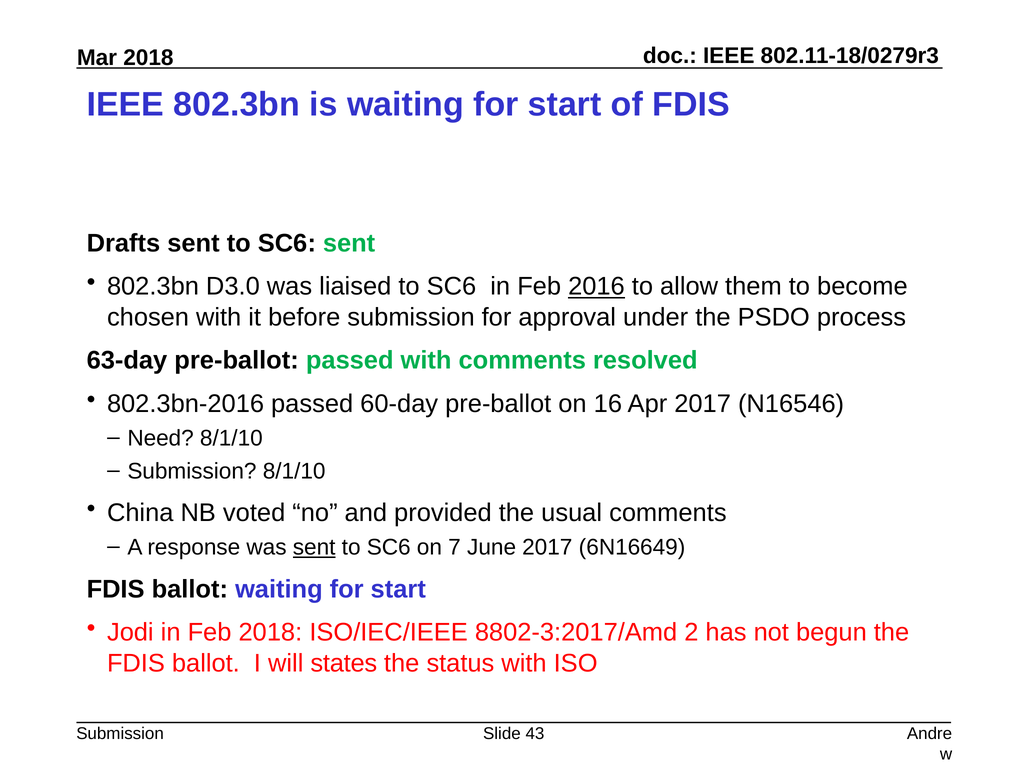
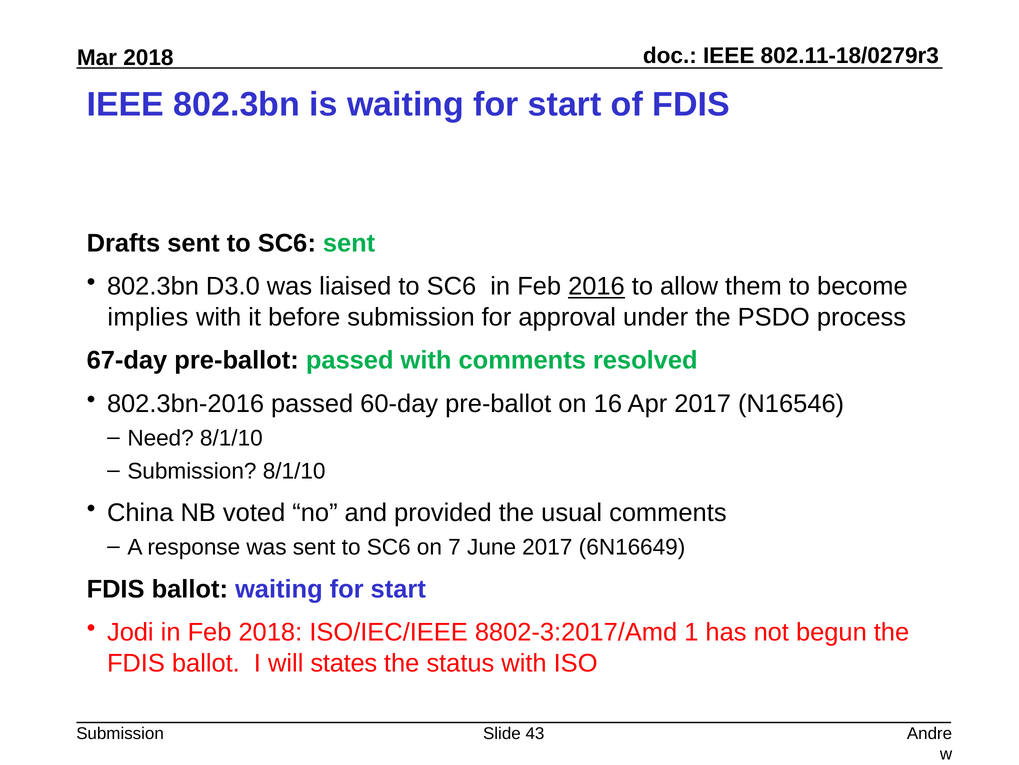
chosen: chosen -> implies (148, 317)
63-day: 63-day -> 67-day (127, 360)
sent underline: present -> none (314, 547)
2: 2 -> 1 (691, 632)
